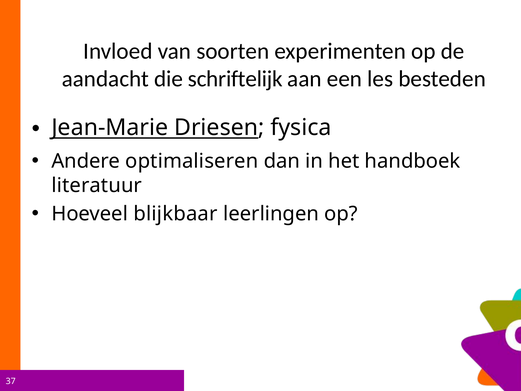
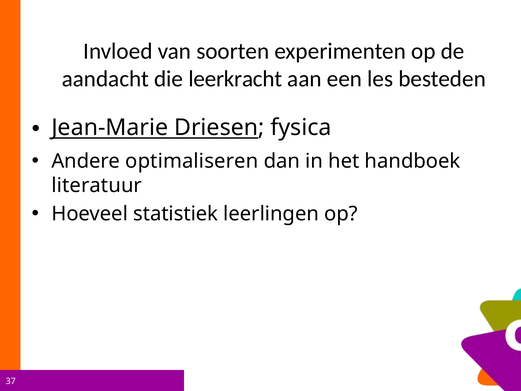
schriftelijk: schriftelijk -> leerkracht (235, 79)
blijkbaar: blijkbaar -> statistiek (176, 214)
